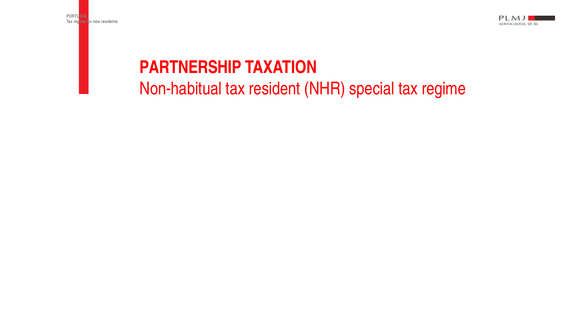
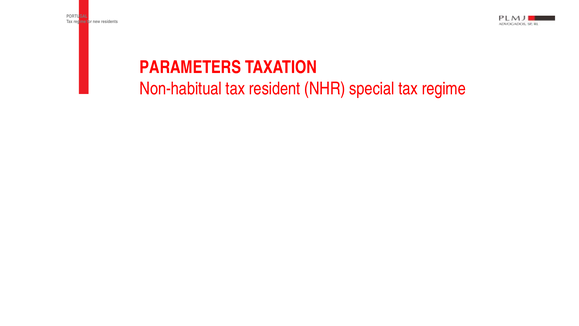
PARTNERSHIP: PARTNERSHIP -> PARAMETERS (190, 67)
